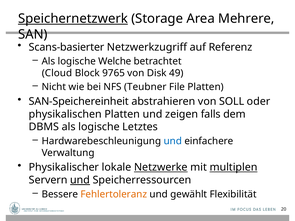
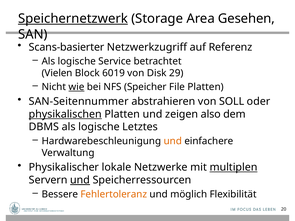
Mehrere: Mehrere -> Gesehen (246, 19)
Welche: Welche -> Service (115, 61)
Cloud: Cloud -> Vielen (57, 73)
9765: 9765 -> 6019 (114, 73)
49: 49 -> 29 (176, 73)
wie underline: none -> present (76, 87)
Teubner: Teubner -> Speicher (145, 87)
SAN-Speichereinheit: SAN-Speichereinheit -> SAN-Seitennummer (79, 101)
physikalischen underline: none -> present (65, 114)
falls: falls -> also (211, 114)
und colour: blue -> orange (173, 141)
Netzwerke underline: present -> none (161, 167)
gewählt: gewählt -> möglich (189, 194)
